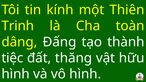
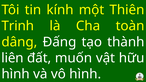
tiệc: tiệc -> liên (12, 58)
thăng: thăng -> muốn (74, 58)
